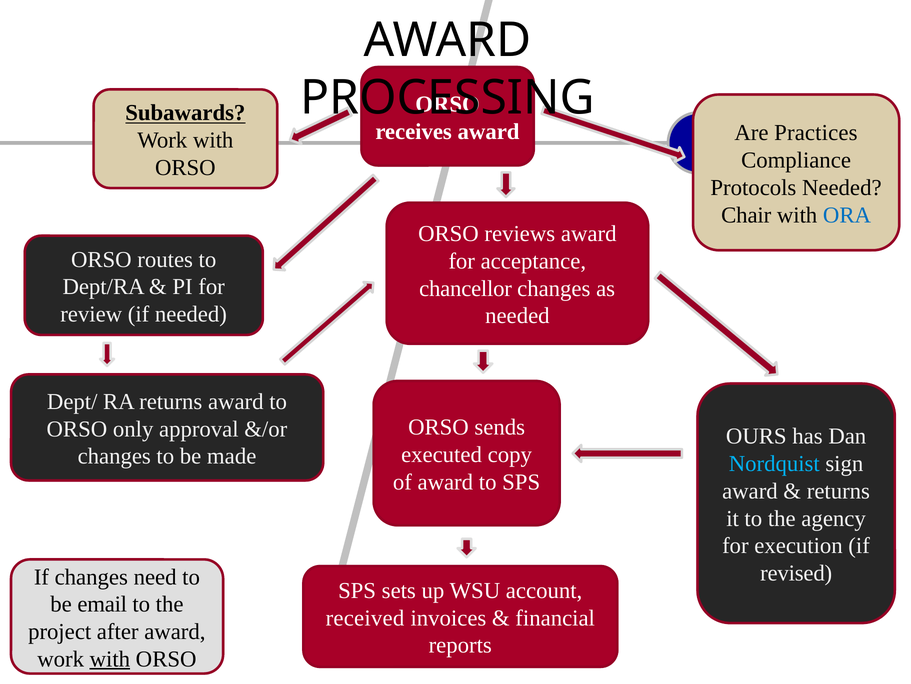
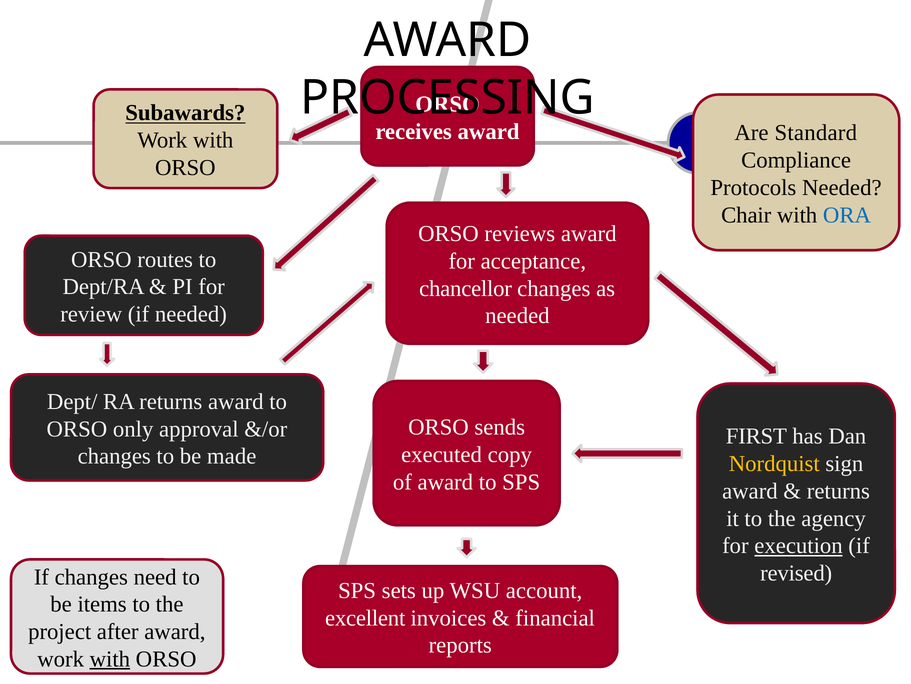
Practices: Practices -> Standard (816, 133)
OURS: OURS -> FIRST (756, 436)
Nordquist colour: light blue -> yellow (774, 463)
execution underline: none -> present (799, 545)
email: email -> items (102, 604)
received: received -> excellent (365, 617)
